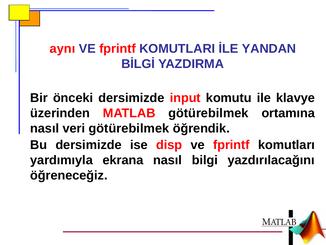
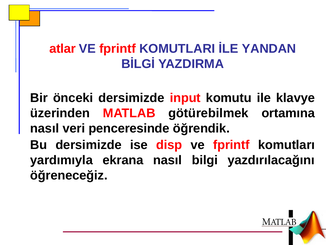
aynı: aynı -> atlar (63, 49)
veri götürebilmek: götürebilmek -> penceresinde (129, 128)
